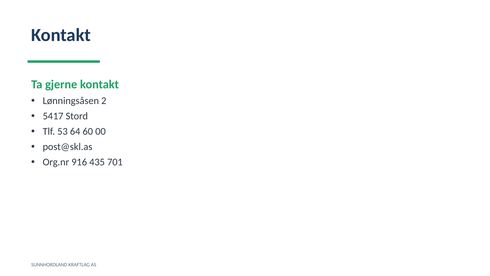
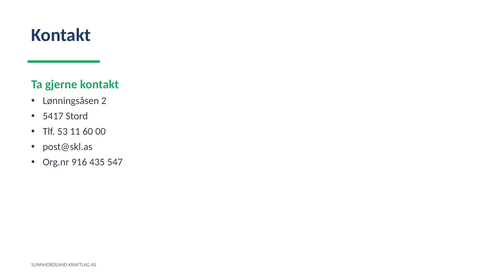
64: 64 -> 11 (75, 131)
701: 701 -> 547 (115, 162)
